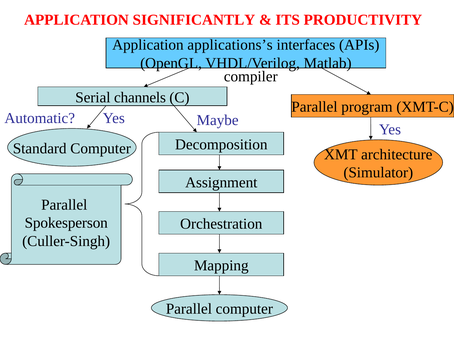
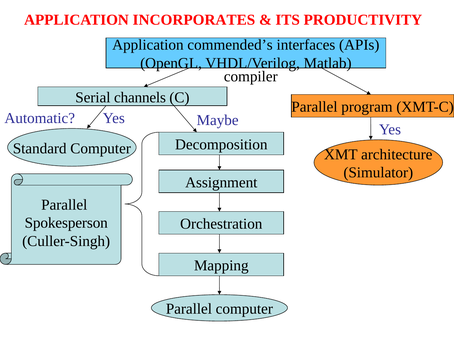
SIGNIFICANTLY: SIGNIFICANTLY -> INCORPORATES (194, 20)
applications’s: applications’s -> commended’s (230, 45)
